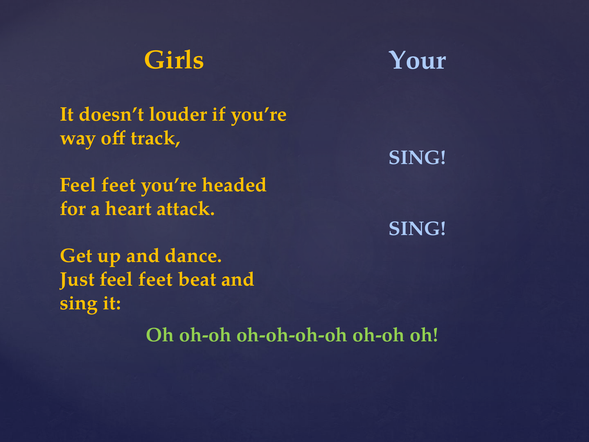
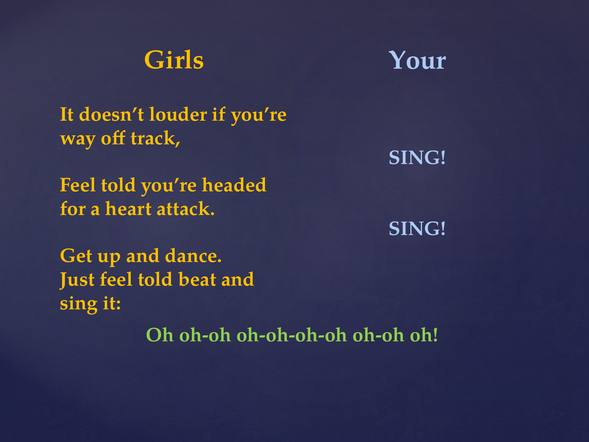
feet: feet -> told (119, 185)
Just feel feet: feet -> told (156, 279)
